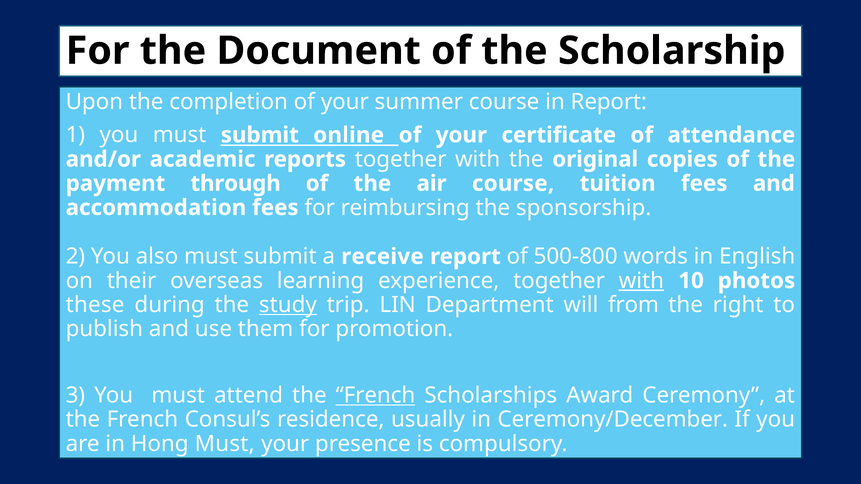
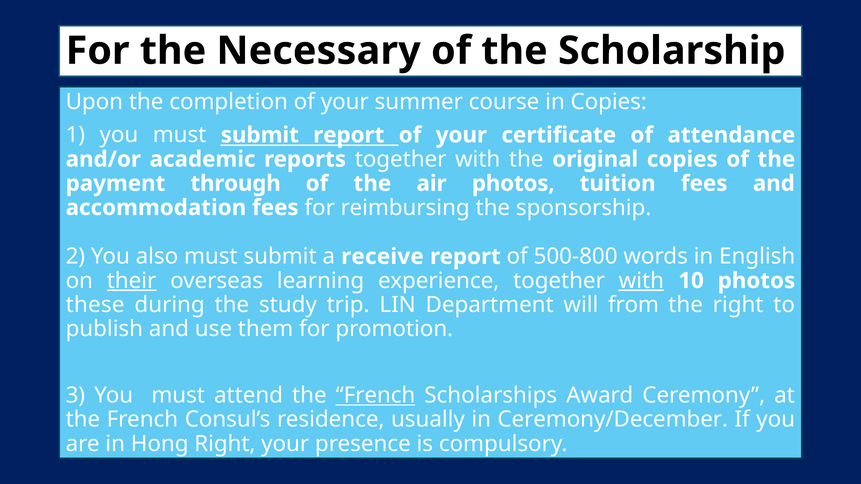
Document: Document -> Necessary (319, 51)
in Report: Report -> Copies (609, 102)
submit online: online -> report (349, 135)
air course: course -> photos (513, 184)
their underline: none -> present (132, 281)
study underline: present -> none (288, 305)
Hong Must: Must -> Right (225, 444)
